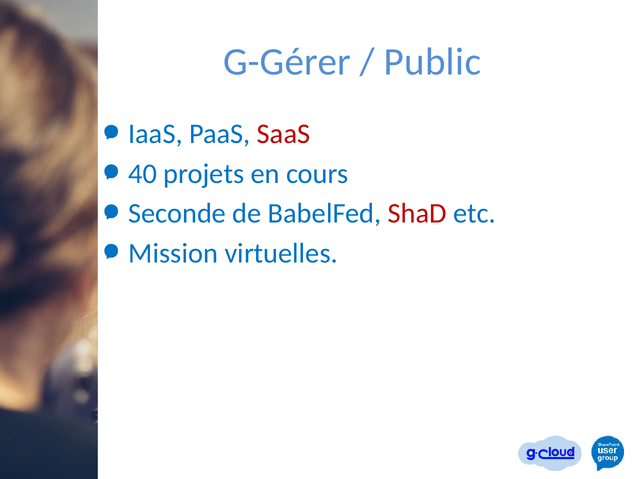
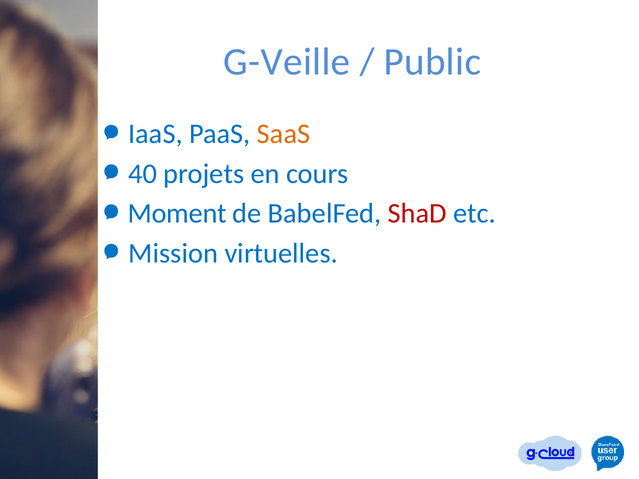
G-Gérer: G-Gérer -> G-Veille (287, 62)
SaaS colour: red -> orange (284, 134)
Seconde: Seconde -> Moment (177, 214)
